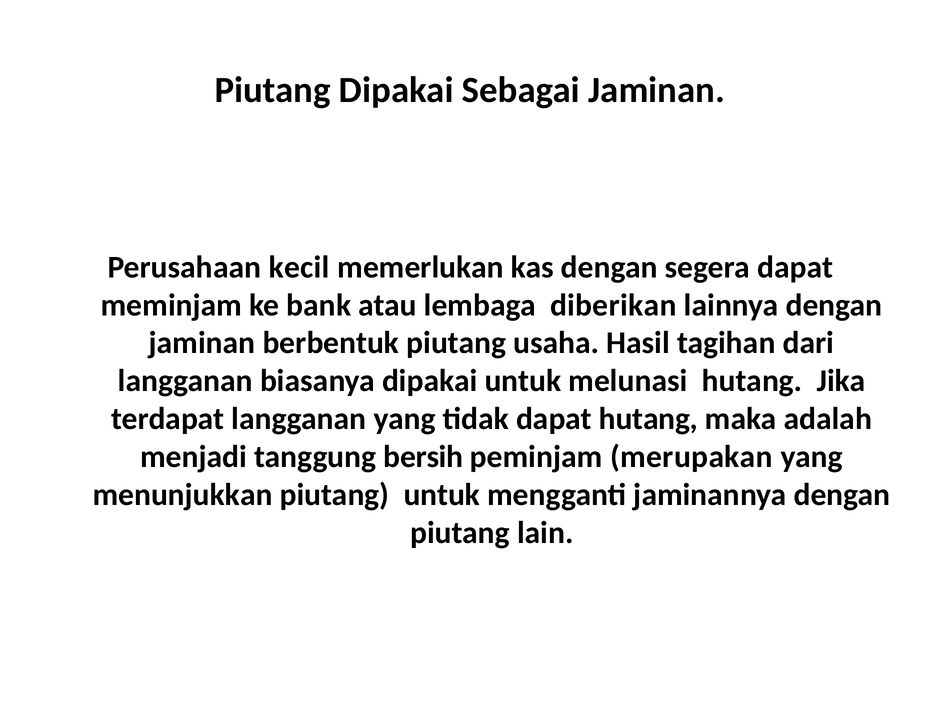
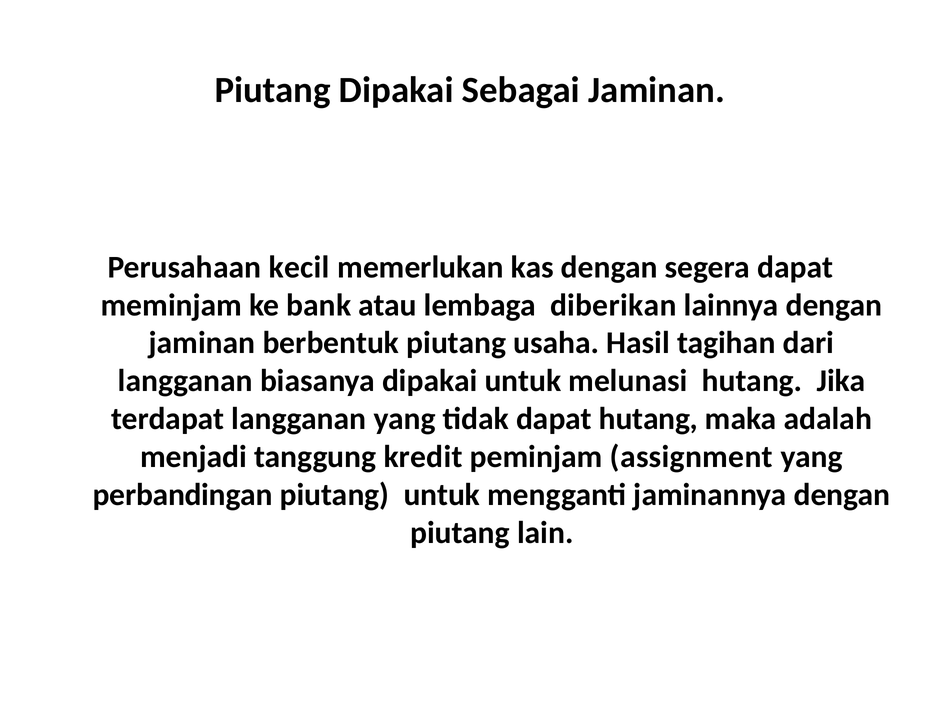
bersih: bersih -> kredit (423, 457)
merupakan: merupakan -> assignment (691, 457)
menunjukkan: menunjukkan -> perbandingan (183, 495)
